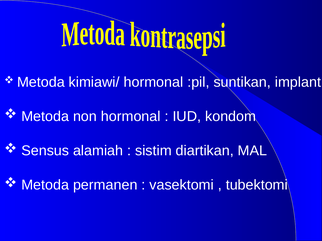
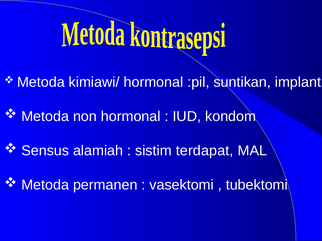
diartikan: diartikan -> terdapat (205, 151)
